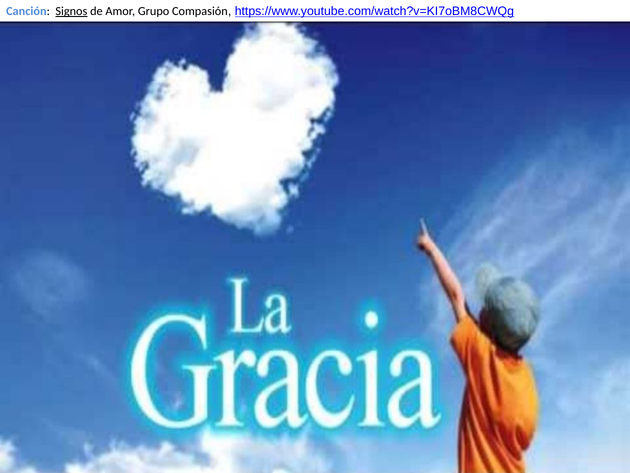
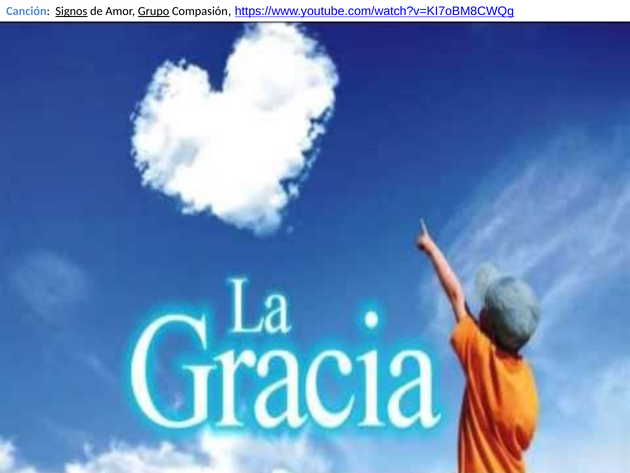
Grupo underline: none -> present (154, 11)
